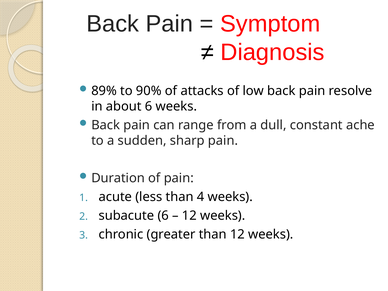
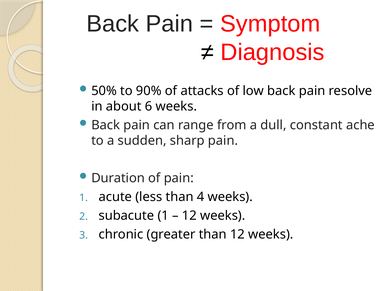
89%: 89% -> 50% (104, 91)
subacute 6: 6 -> 1 (163, 216)
